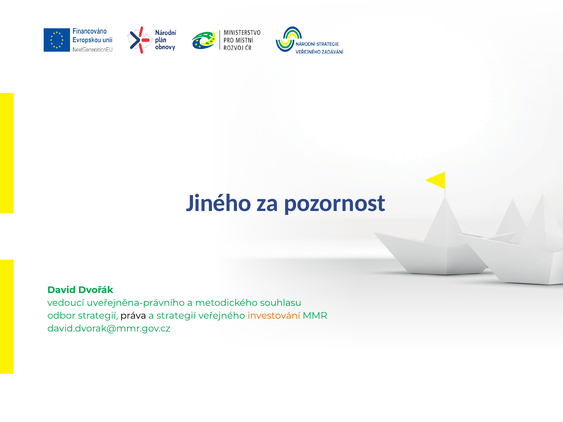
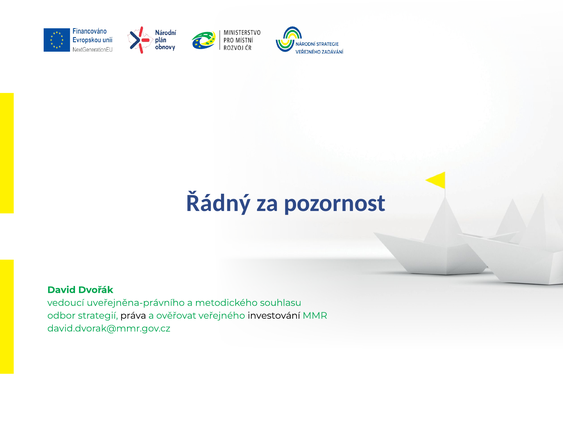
Jiného: Jiného -> Řádný (219, 203)
a strategií: strategií -> ověřovat (176, 316)
investování colour: orange -> black (274, 316)
